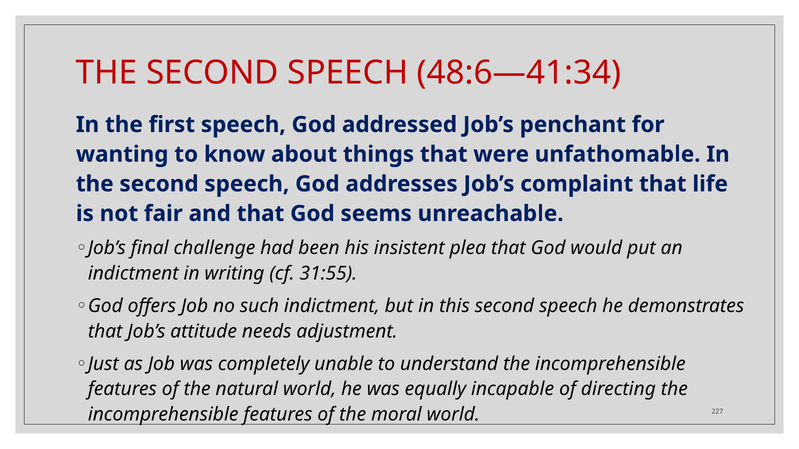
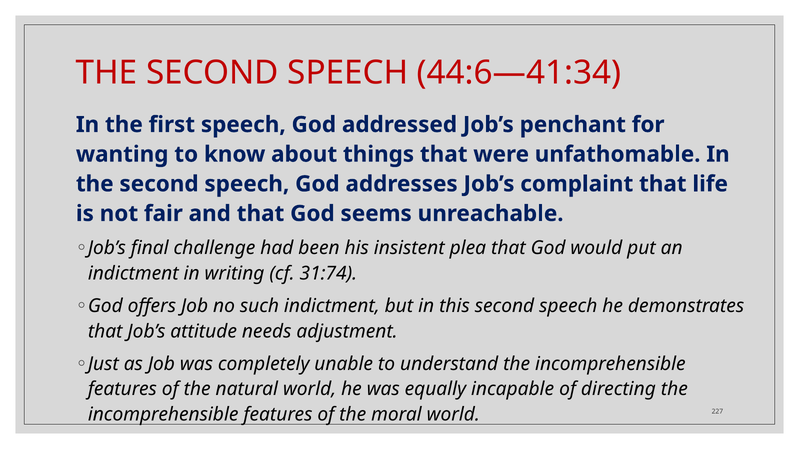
48:6—41:34: 48:6—41:34 -> 44:6—41:34 (519, 73)
31:55: 31:55 -> 31:74 (328, 274)
